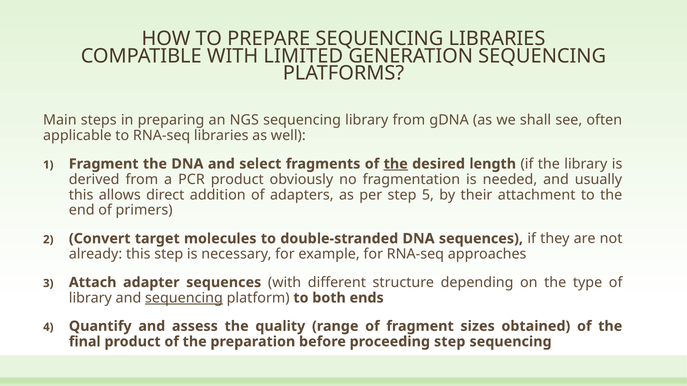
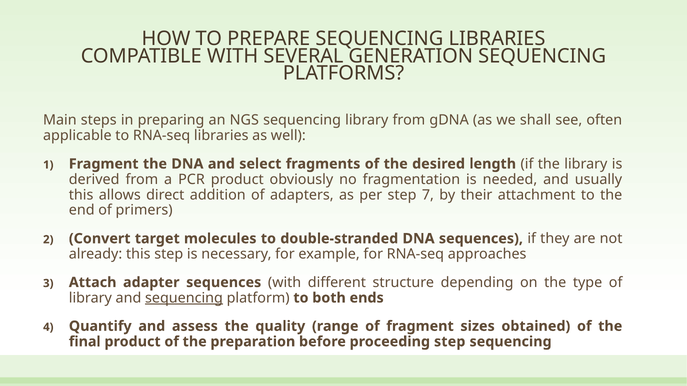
LIMITED: LIMITED -> SEVERAL (303, 56)
the underline: present -> none (396, 164)
5: 5 -> 7 (428, 195)
